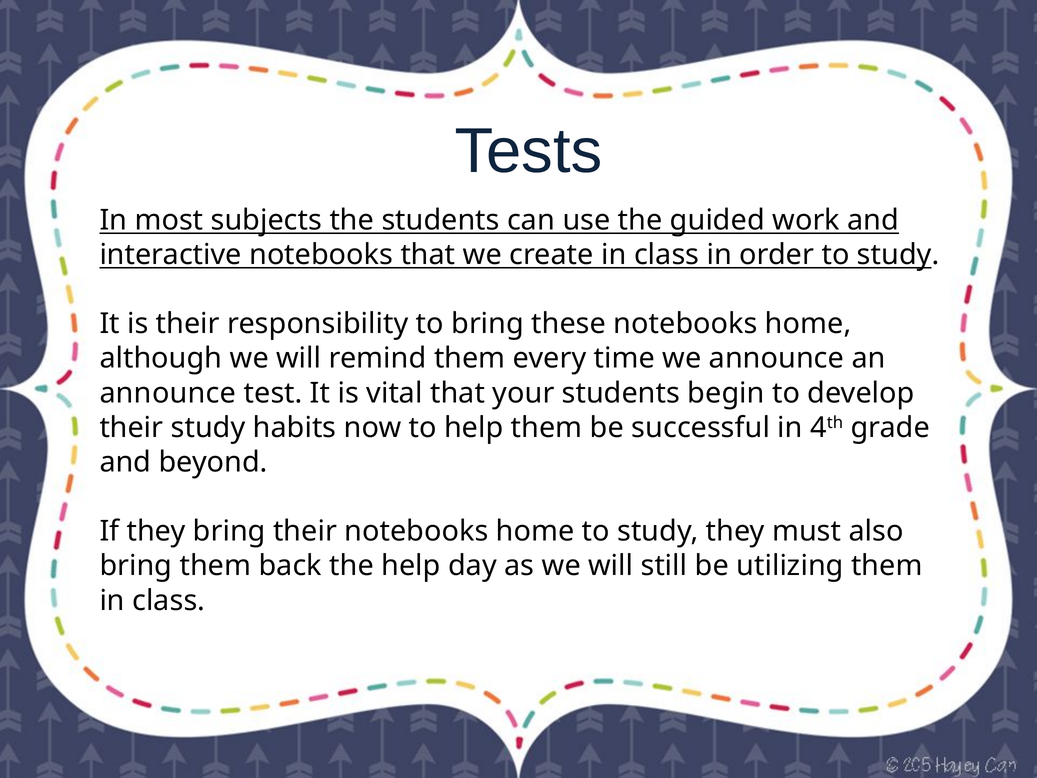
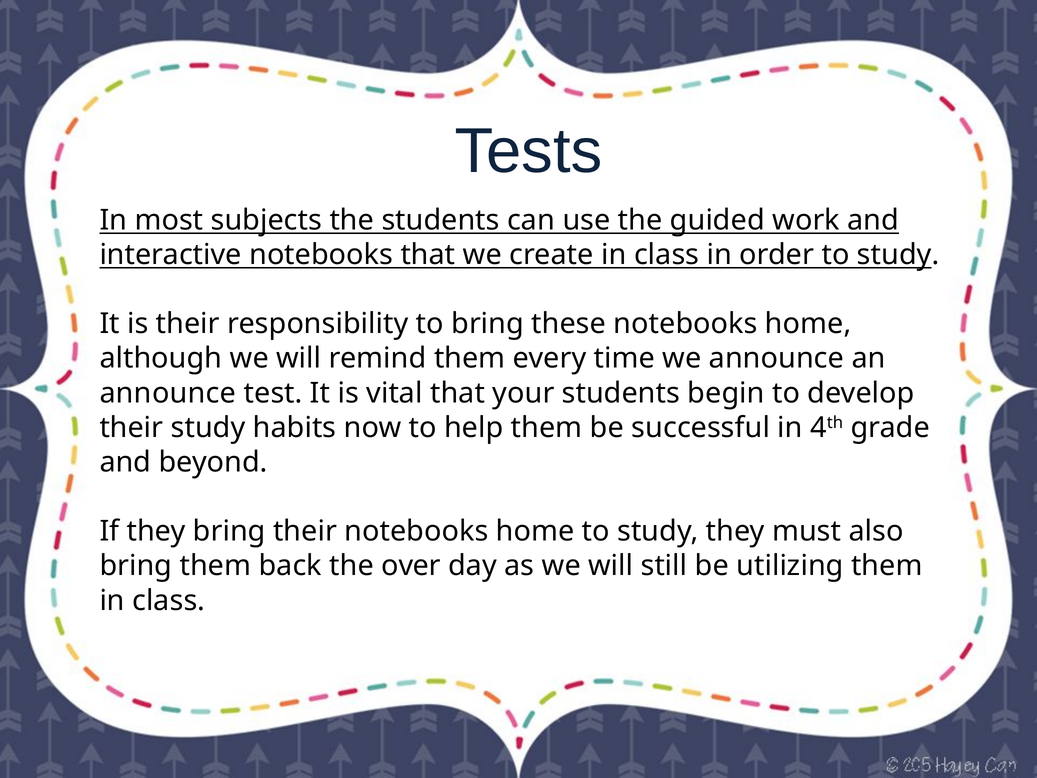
the help: help -> over (411, 566)
